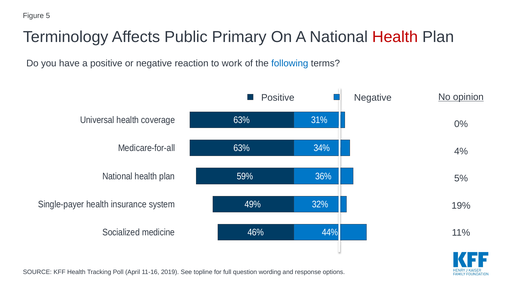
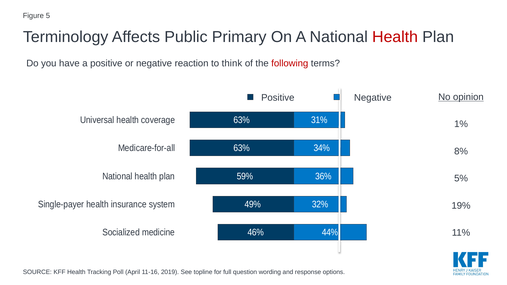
work: work -> think (232, 64)
following colour: blue -> red (290, 64)
0%: 0% -> 1% (461, 124)
4%: 4% -> 8% (461, 151)
